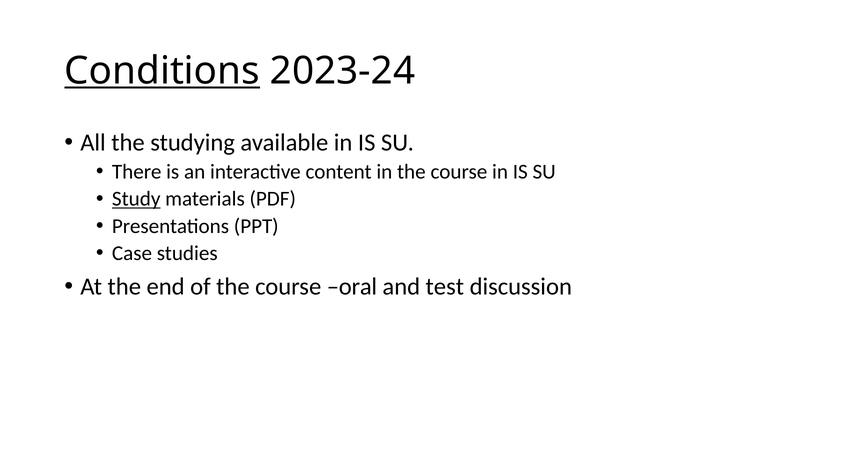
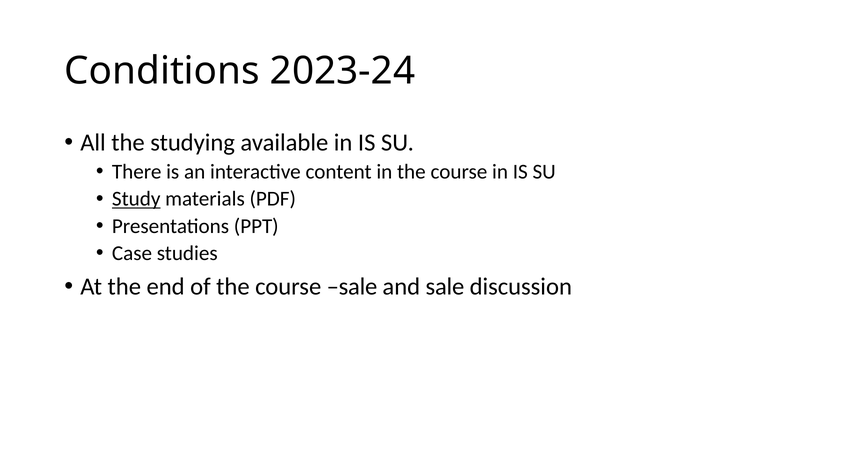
Conditions underline: present -> none (162, 71)
course oral: oral -> sale (352, 287)
and test: test -> sale (445, 287)
